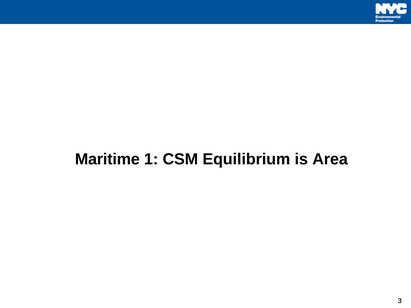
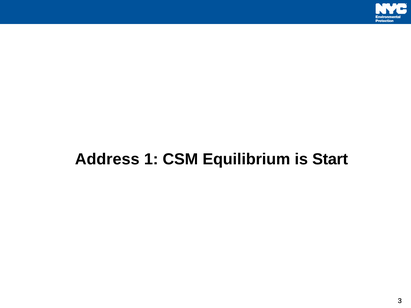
Maritime: Maritime -> Address (107, 159)
Area: Area -> Start (330, 159)
